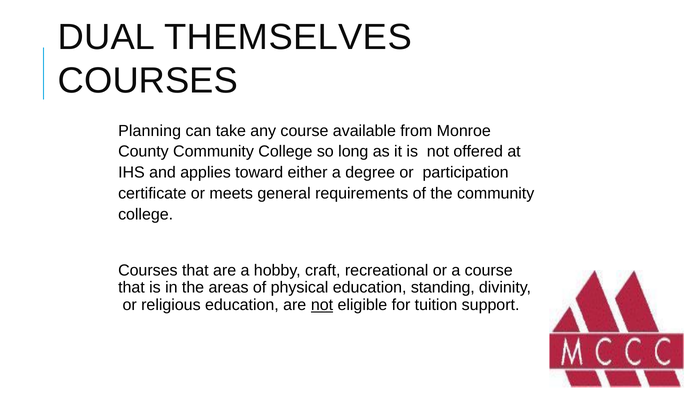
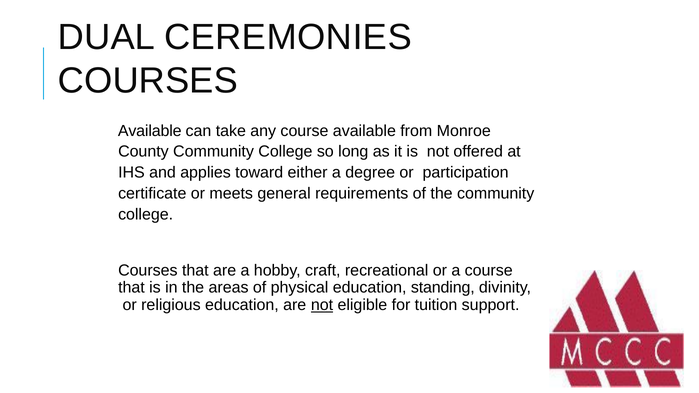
THEMSELVES: THEMSELVES -> CEREMONIES (288, 37)
Planning: Planning -> Available (150, 131)
